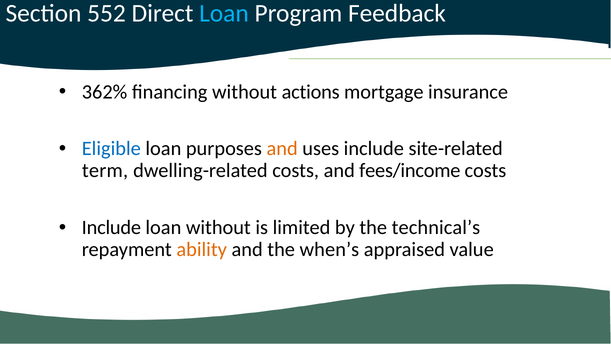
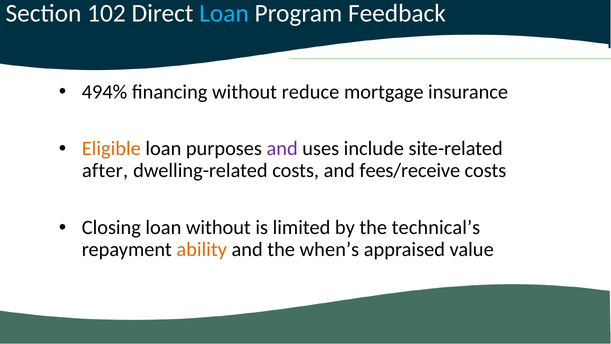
552: 552 -> 102 (106, 13)
362%: 362% -> 494% (105, 92)
actions: actions -> reduce (311, 92)
Eligible colour: blue -> orange (111, 149)
and colour: orange -> purple (282, 149)
term: term -> after (105, 171)
fees/income: fees/income -> fees/receive (410, 171)
Include: Include -> Closing (111, 227)
